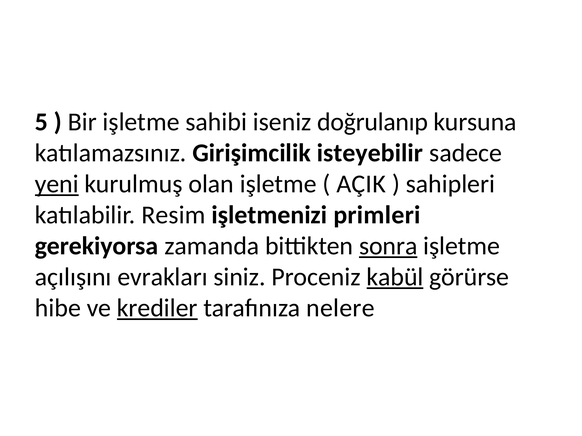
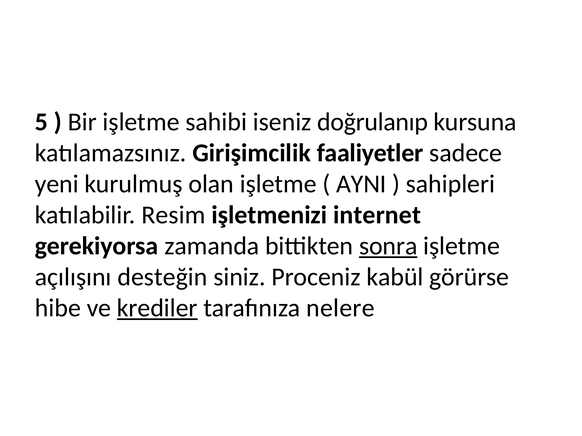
isteyebilir: isteyebilir -> faaliyetler (370, 153)
yeni underline: present -> none (57, 184)
AÇIK: AÇIK -> AYNI (361, 184)
primleri: primleri -> internet (377, 215)
evrakları: evrakları -> desteğin (162, 277)
kabül underline: present -> none (395, 277)
